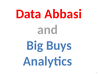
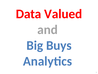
Abbasi: Abbasi -> Valued (63, 14)
